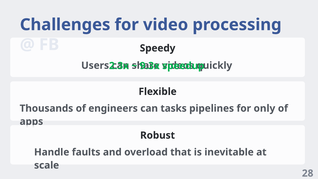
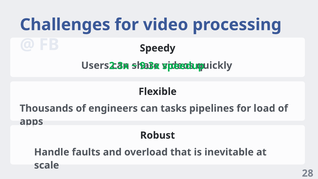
only: only -> load (264, 108)
